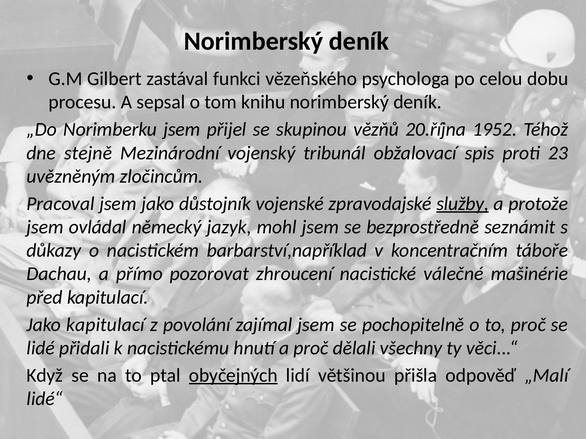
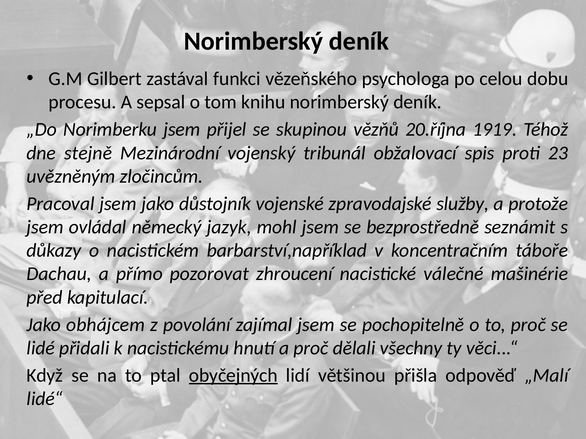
1952: 1952 -> 1919 (495, 130)
služby underline: present -> none (463, 204)
Jako kapitulací: kapitulací -> obhájcem (106, 325)
